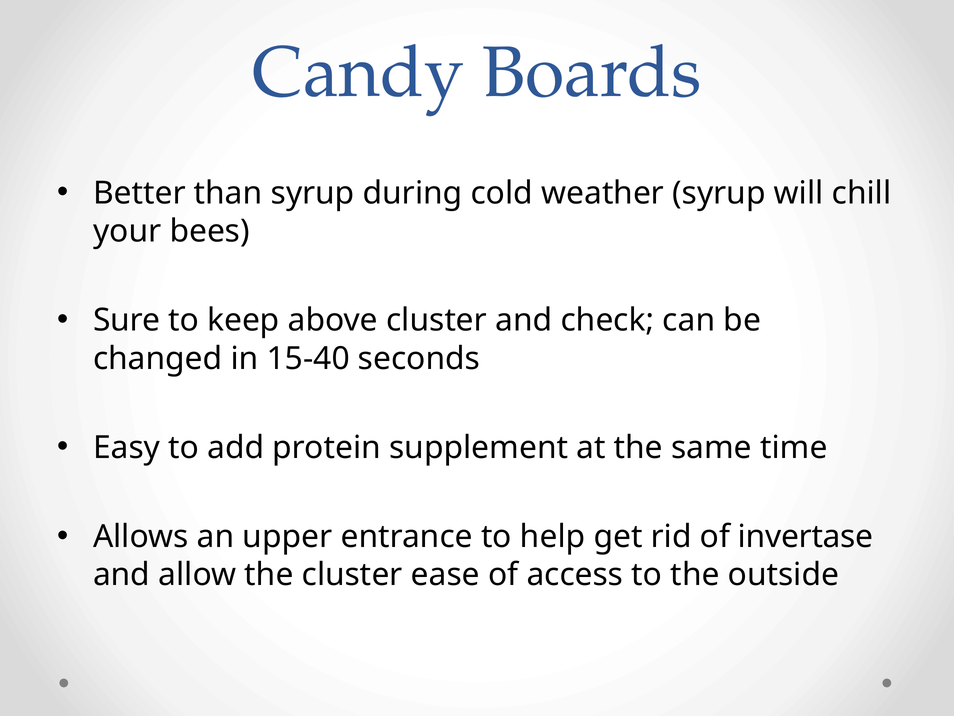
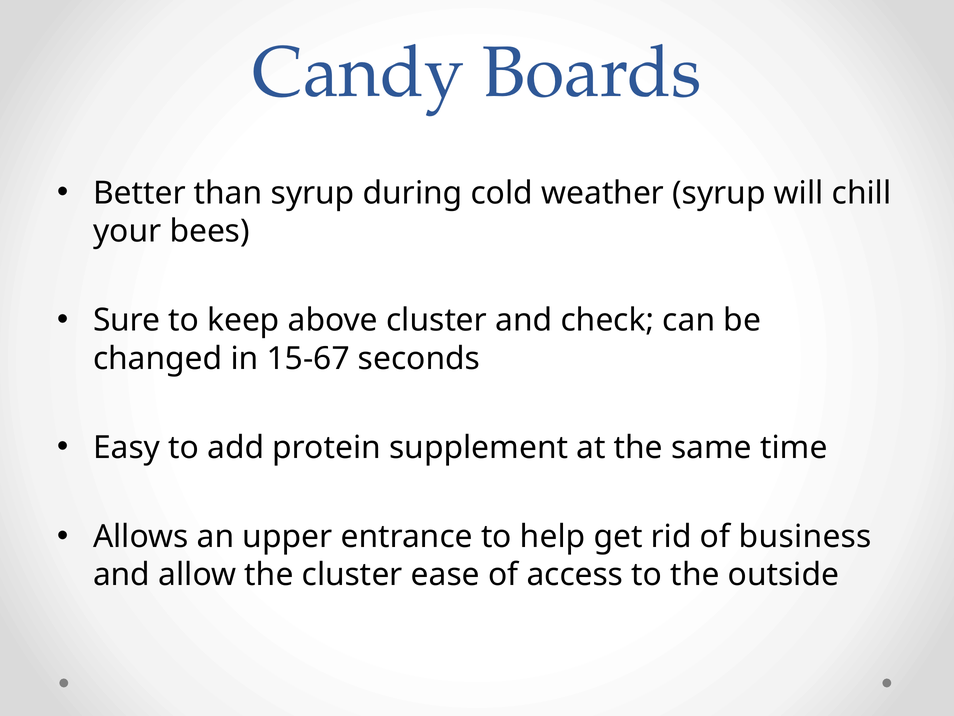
15-40: 15-40 -> 15-67 (308, 358)
invertase: invertase -> business (805, 536)
